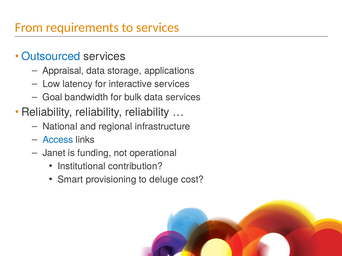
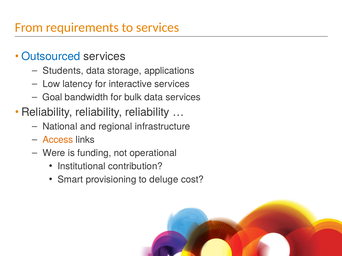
Appraisal: Appraisal -> Students (63, 71)
Access colour: blue -> orange (58, 140)
Janet: Janet -> Were (54, 153)
